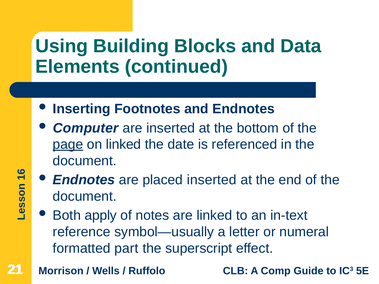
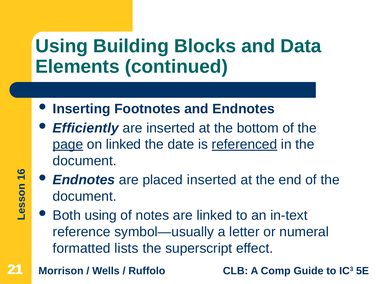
Computer: Computer -> Efficiently (86, 128)
referenced underline: none -> present (244, 145)
Both apply: apply -> using (101, 216)
part: part -> lists (126, 248)
